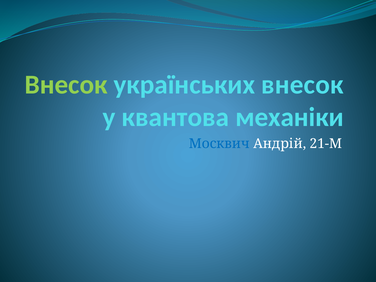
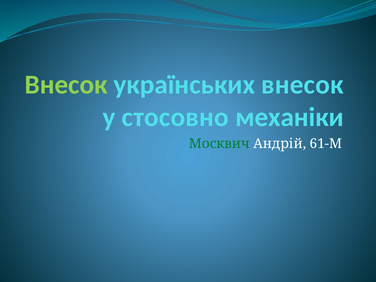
квантова: квантова -> стосовно (175, 117)
Москвич colour: blue -> green (219, 144)
21-М: 21-М -> 61-М (326, 144)
